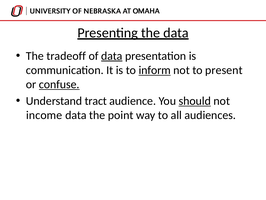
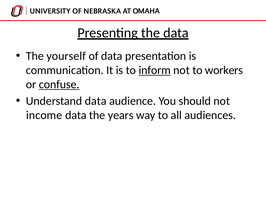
tradeoff: tradeoff -> yourself (66, 56)
data underline: present -> none (112, 56)
present: present -> workers (224, 70)
Understand tract: tract -> data (96, 101)
should underline: present -> none (195, 101)
point: point -> years (121, 115)
